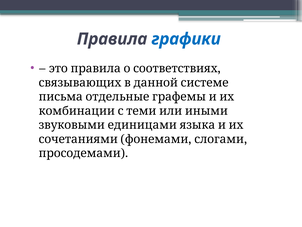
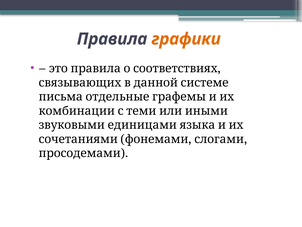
графики colour: blue -> orange (186, 39)
